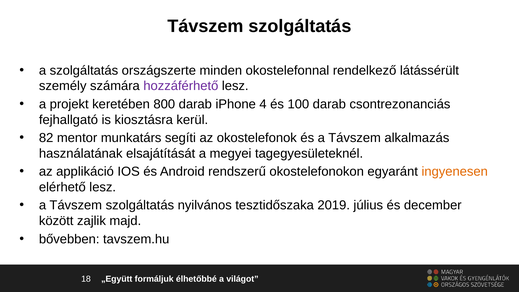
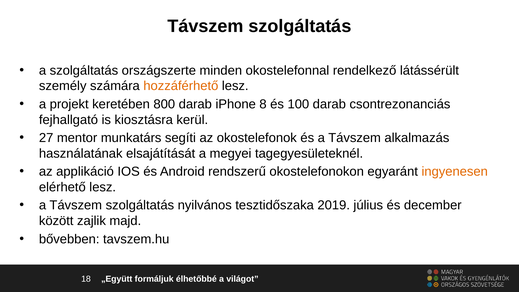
hozzáférhető colour: purple -> orange (181, 86)
4: 4 -> 8 (263, 104)
82: 82 -> 27 (46, 138)
